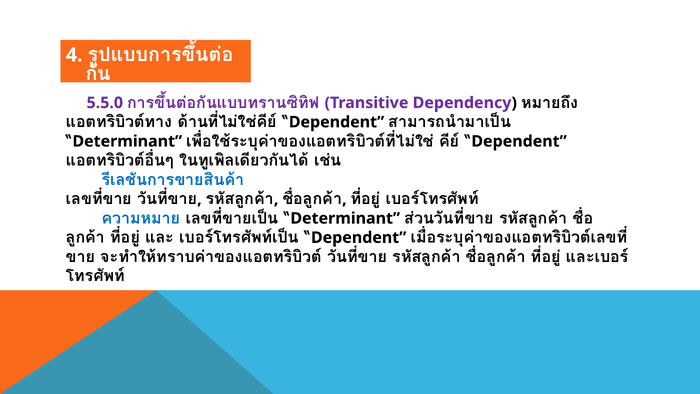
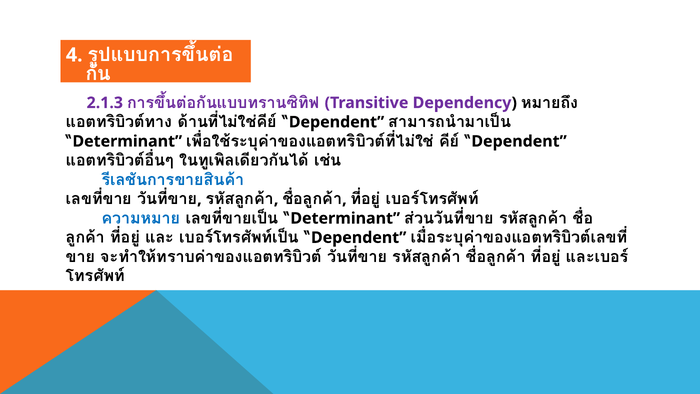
5.5.0: 5.5.0 -> 2.1.3 (105, 103)
